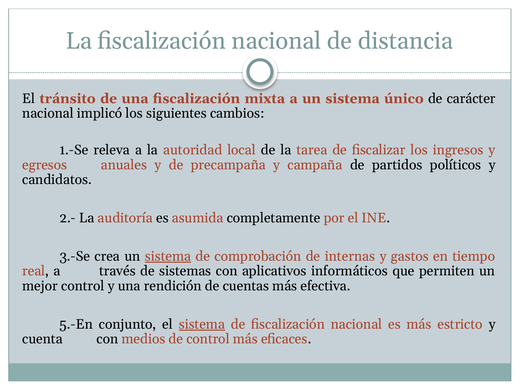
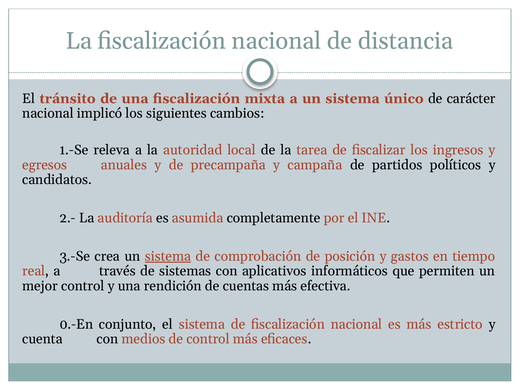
internas: internas -> posición (350, 256)
5.-En: 5.-En -> 0.-En (76, 324)
sistema underline: present -> none (202, 324)
